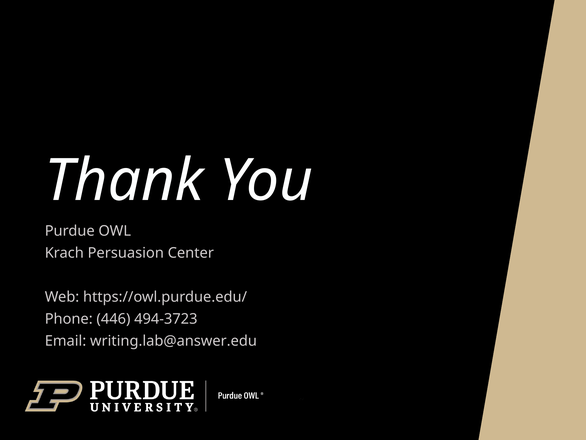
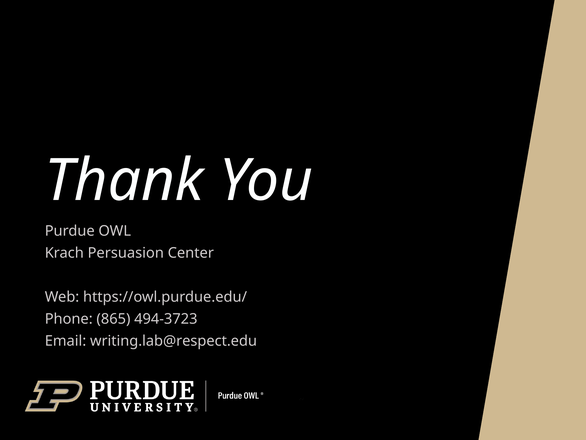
446: 446 -> 865 (113, 319)
writing.lab@answer.edu: writing.lab@answer.edu -> writing.lab@respect.edu (174, 341)
